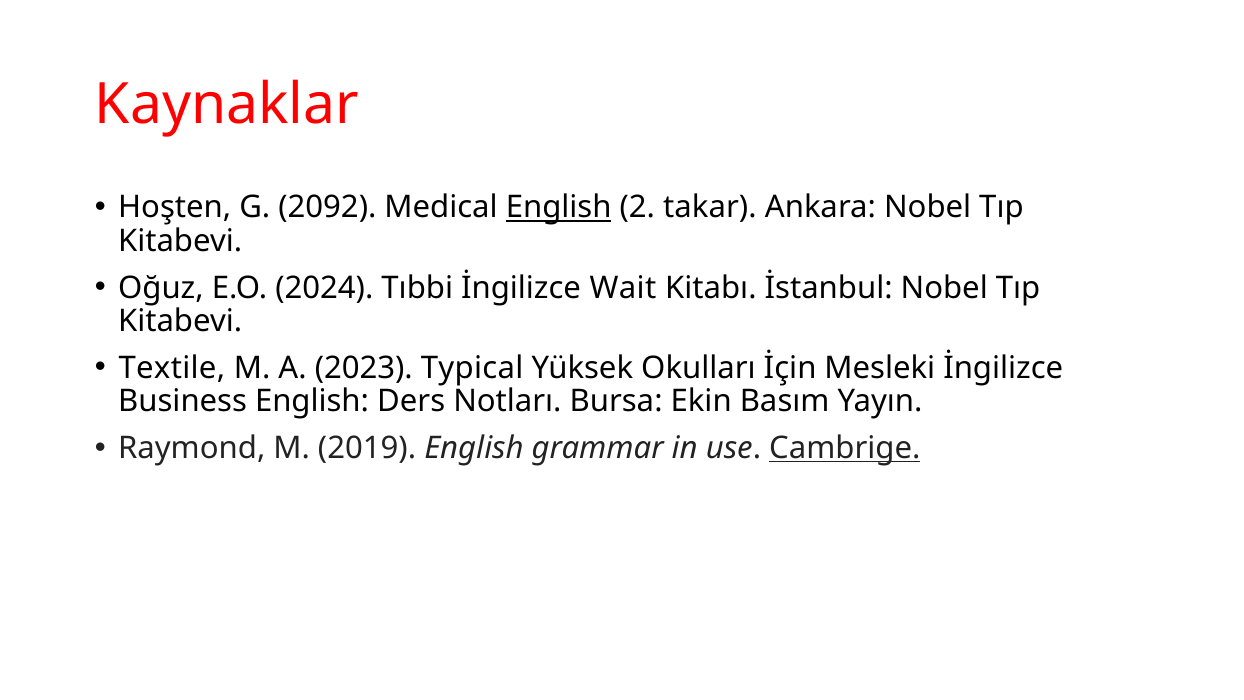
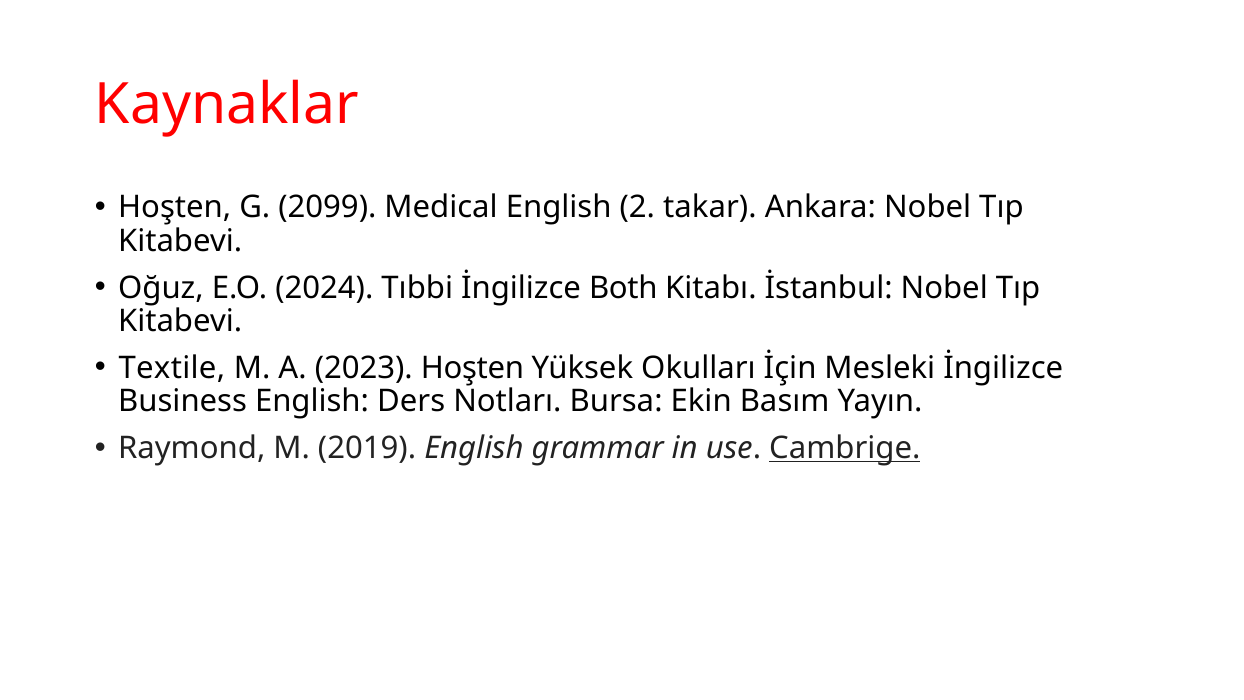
2092: 2092 -> 2099 (327, 208)
English underline: present -> none (559, 208)
Wait: Wait -> Both (623, 288)
2023 Typical: Typical -> Hoşten (472, 368)
